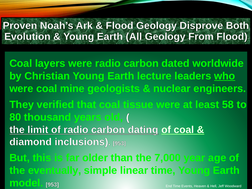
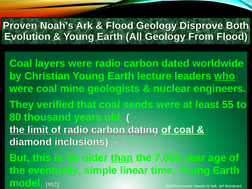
tissue: tissue -> sends (138, 105)
58: 58 -> 55 (228, 105)
than underline: none -> present (122, 158)
